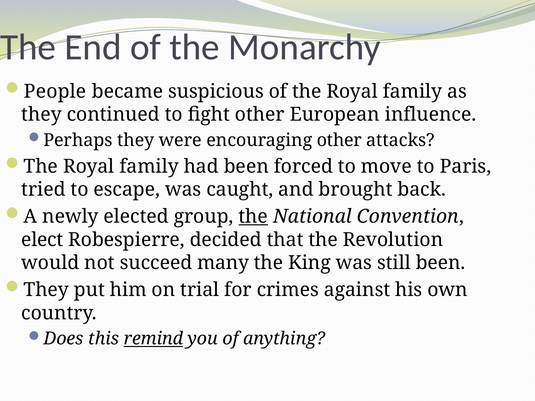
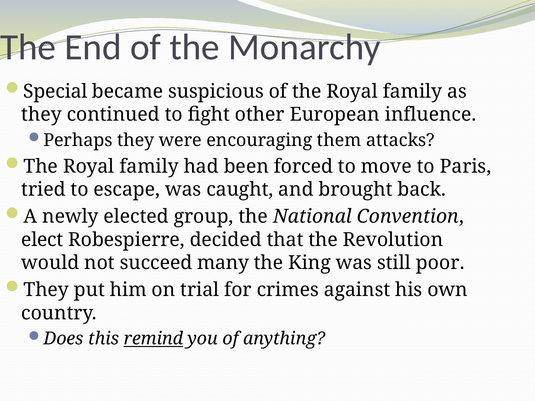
People: People -> Special (55, 91)
encouraging other: other -> them (339, 140)
the underline: present -> none (253, 217)
still been: been -> poor (440, 263)
